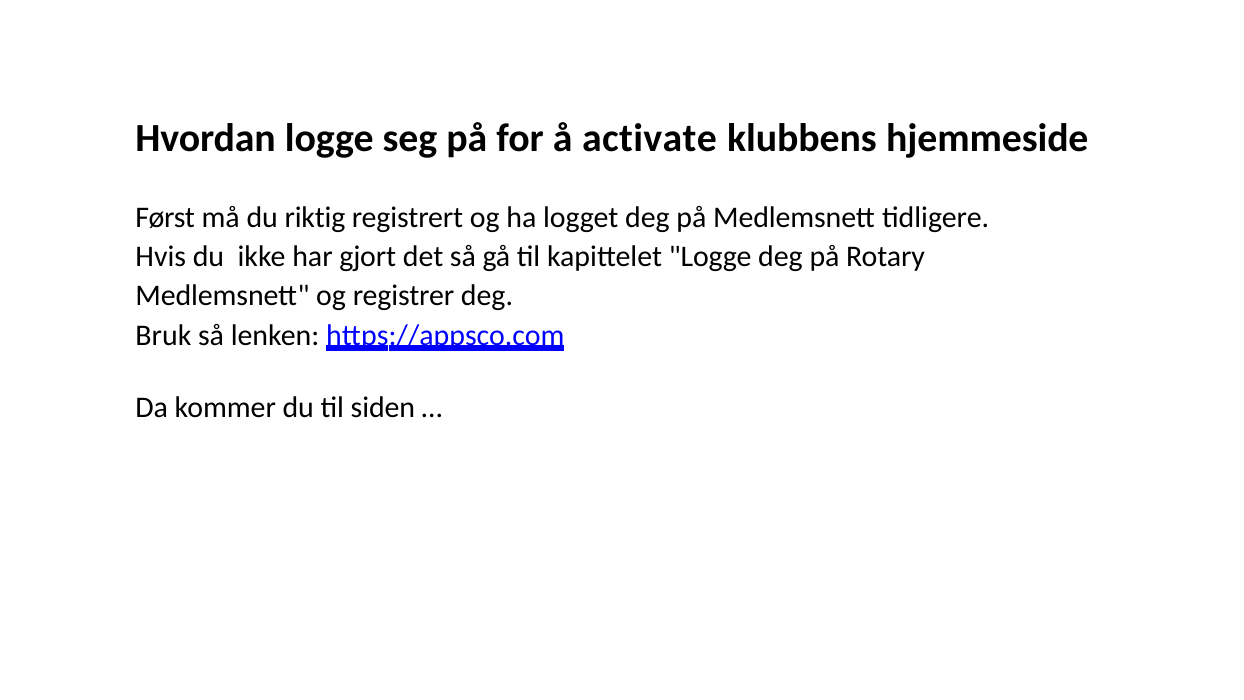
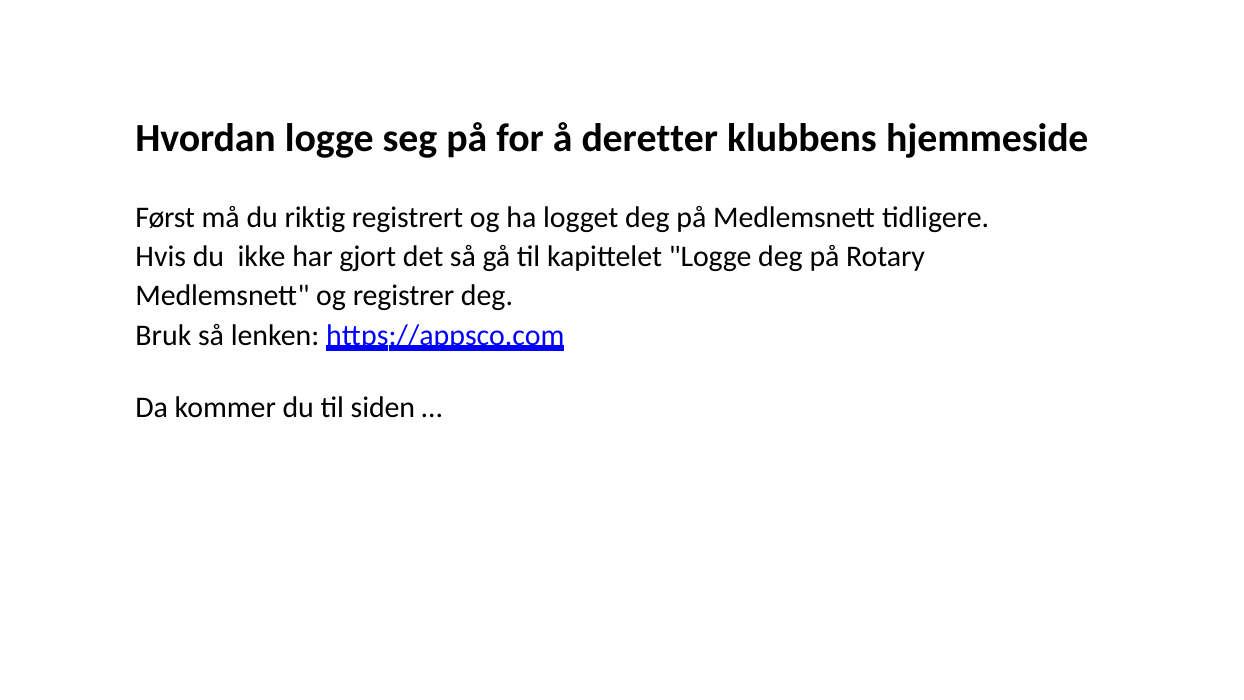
activate: activate -> deretter (650, 138)
